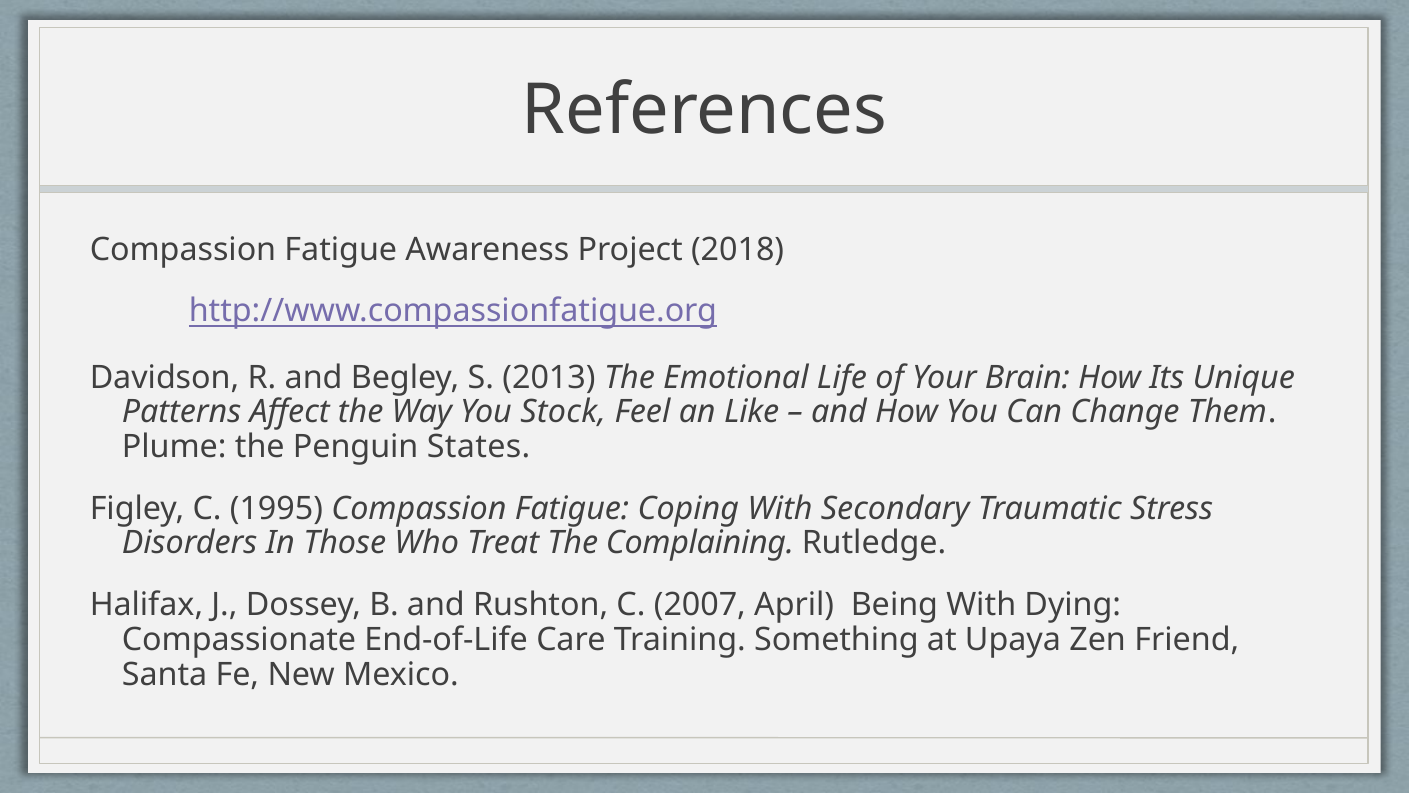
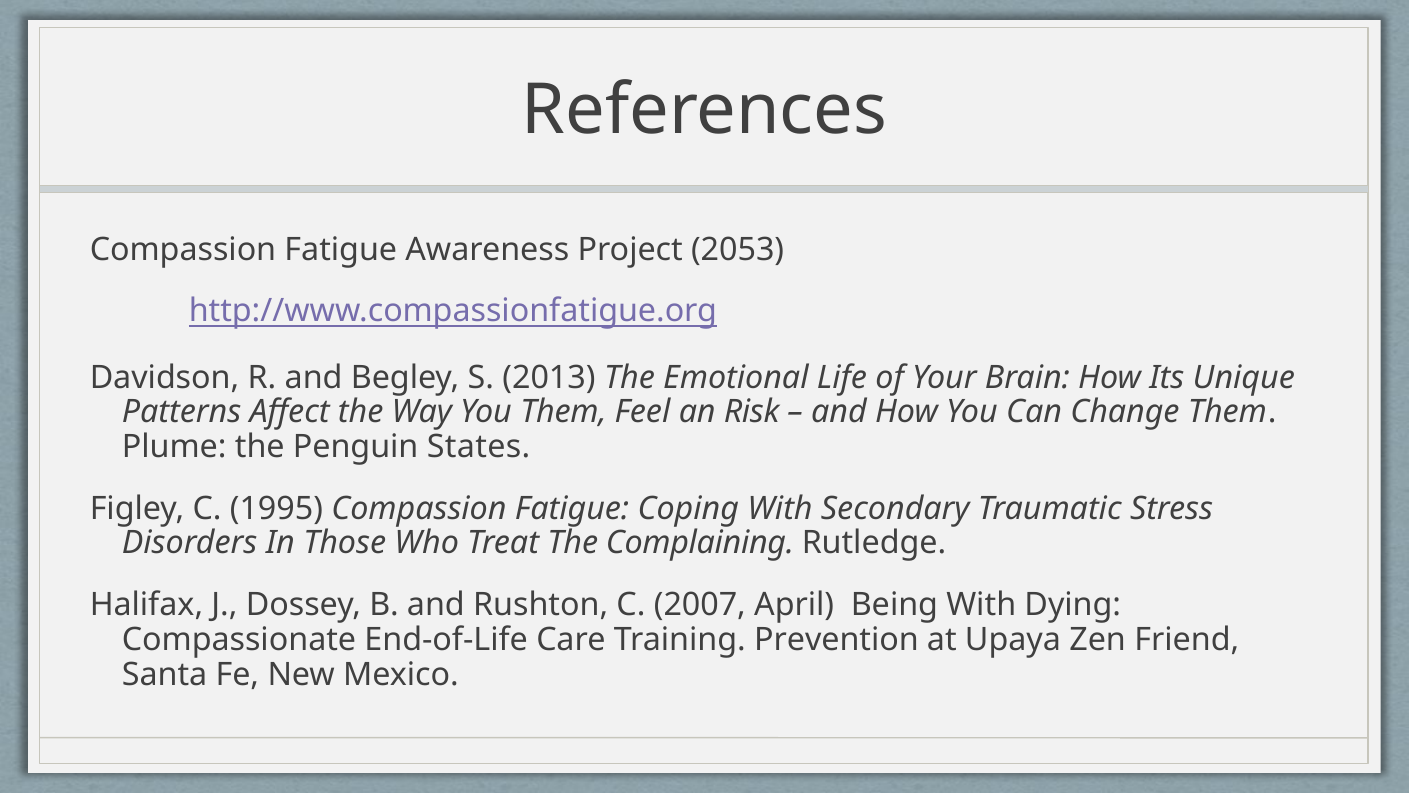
2018: 2018 -> 2053 (738, 250)
You Stock: Stock -> Them (563, 412)
Like: Like -> Risk (752, 412)
Something: Something -> Prevention (836, 639)
